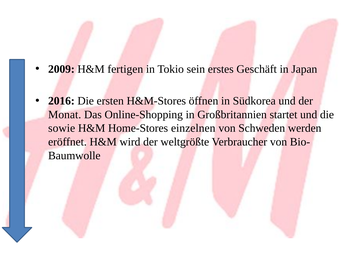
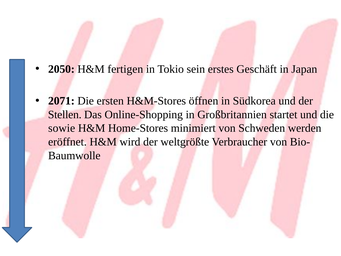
2009: 2009 -> 2050 (61, 69)
2016: 2016 -> 2071 (61, 101)
Monat: Monat -> Stellen (65, 114)
einzelnen: einzelnen -> minimiert (193, 128)
